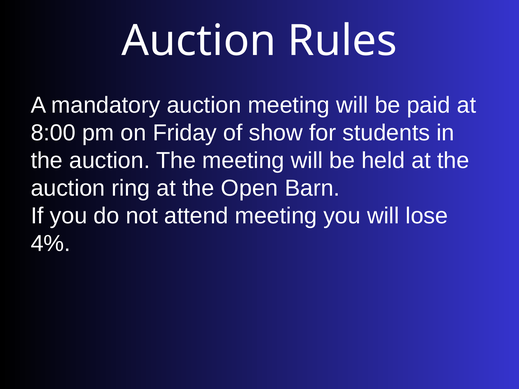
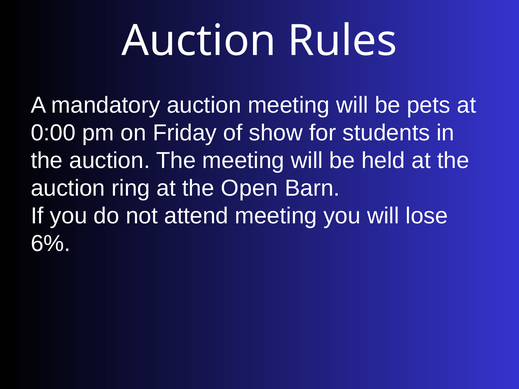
paid: paid -> pets (429, 105)
8:00: 8:00 -> 0:00 (53, 133)
4%: 4% -> 6% (51, 244)
